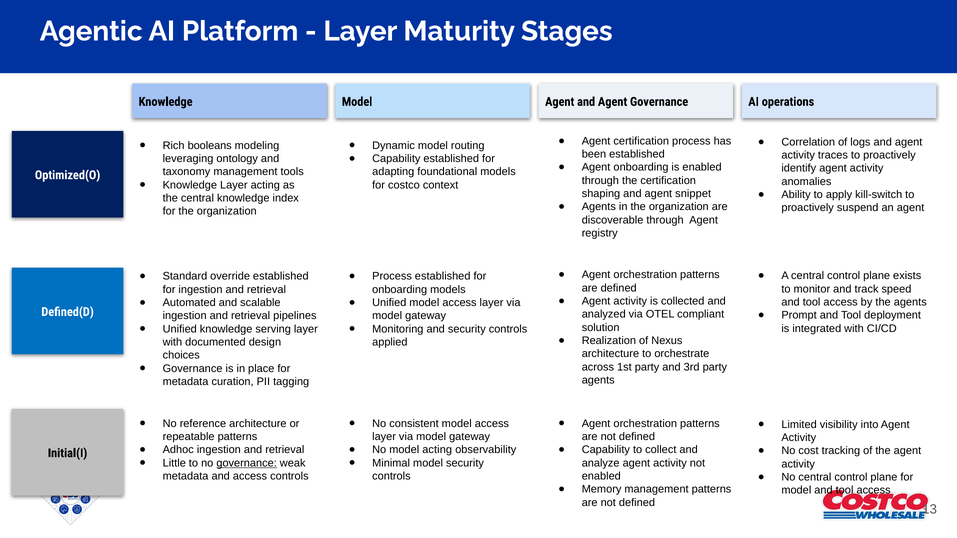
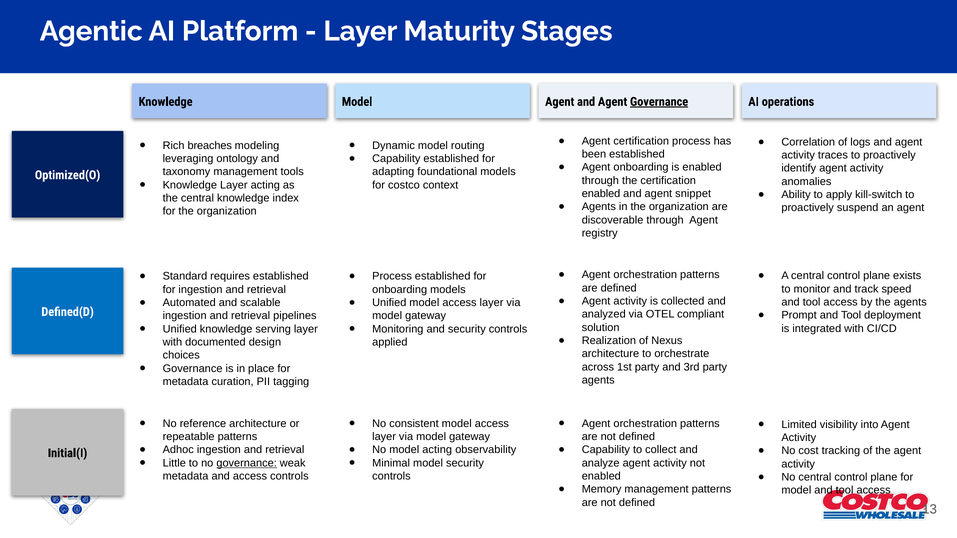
Governance underline: none -> present (659, 102)
booleans: booleans -> breaches (210, 146)
shaping: shaping -> enabled (601, 194)
override: override -> requires (230, 276)
